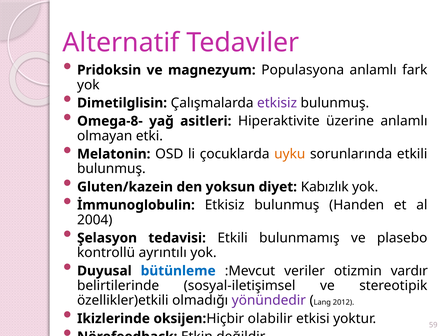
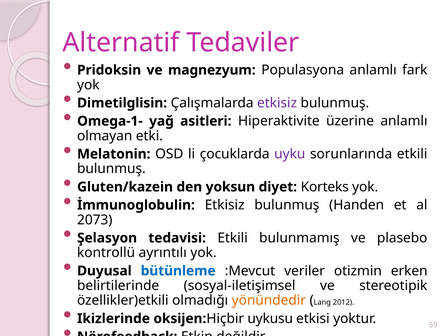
Omega-8-: Omega-8- -> Omega-1- (110, 121)
uyku colour: orange -> purple (290, 154)
Kabızlık: Kabızlık -> Korteks (325, 187)
2004: 2004 -> 2073 (95, 220)
vardır: vardır -> erken (409, 271)
yönündedir colour: purple -> orange (269, 300)
olabilir: olabilir -> uykusu (270, 319)
